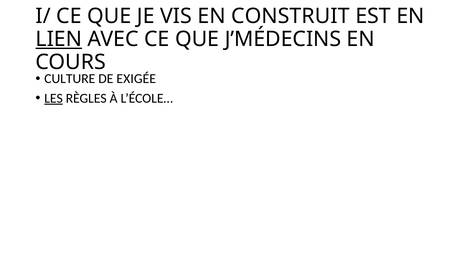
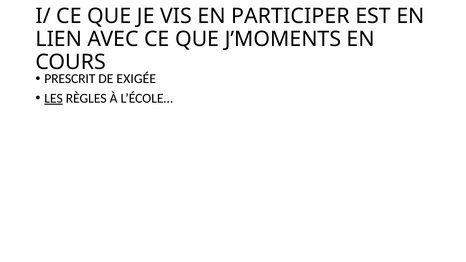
CONSTRUIT: CONSTRUIT -> PARTICIPER (290, 16)
LIEN underline: present -> none (59, 39)
J’MÉDECINS: J’MÉDECINS -> J’MOMENTS (283, 39)
CULTURE: CULTURE -> PRESCRIT (70, 79)
